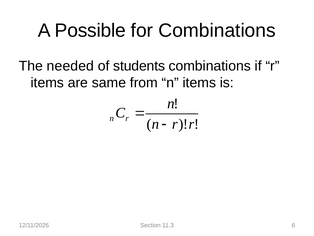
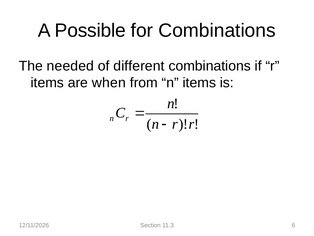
students: students -> different (139, 66)
same: same -> when (109, 83)
